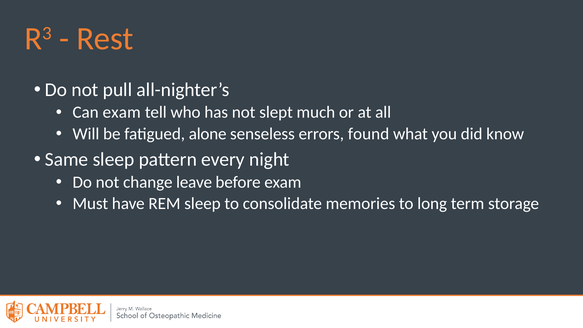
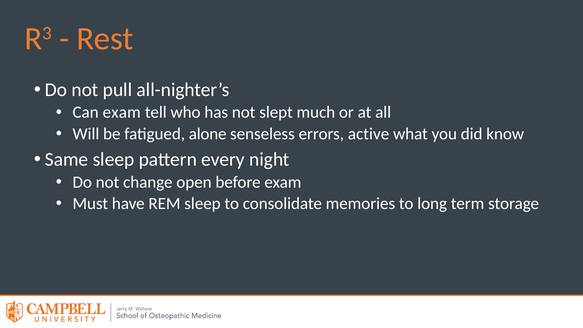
found: found -> active (369, 134)
leave: leave -> open (194, 182)
